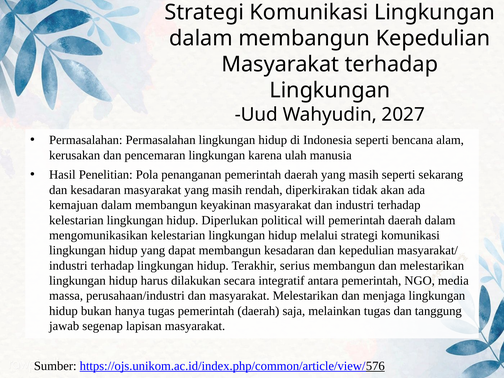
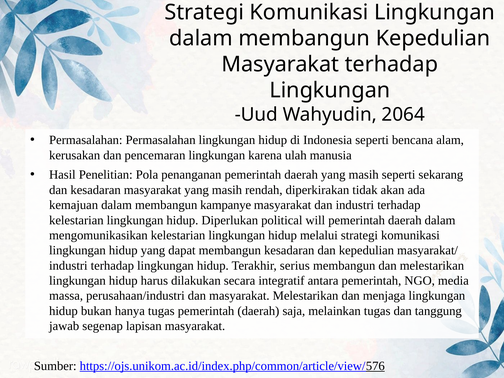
2027: 2027 -> 2064 (403, 115)
keyakinan: keyakinan -> kampanye (226, 205)
